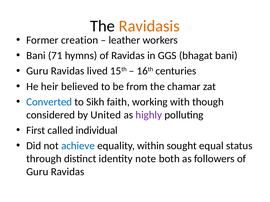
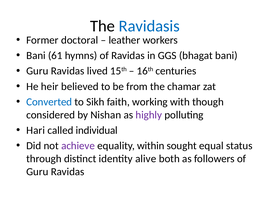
Ravidasis colour: orange -> blue (149, 26)
creation: creation -> doctoral (80, 40)
71: 71 -> 61 (55, 56)
United: United -> Nishan (106, 115)
First: First -> Hari (36, 131)
achieve colour: blue -> purple (78, 146)
note: note -> alive (146, 159)
